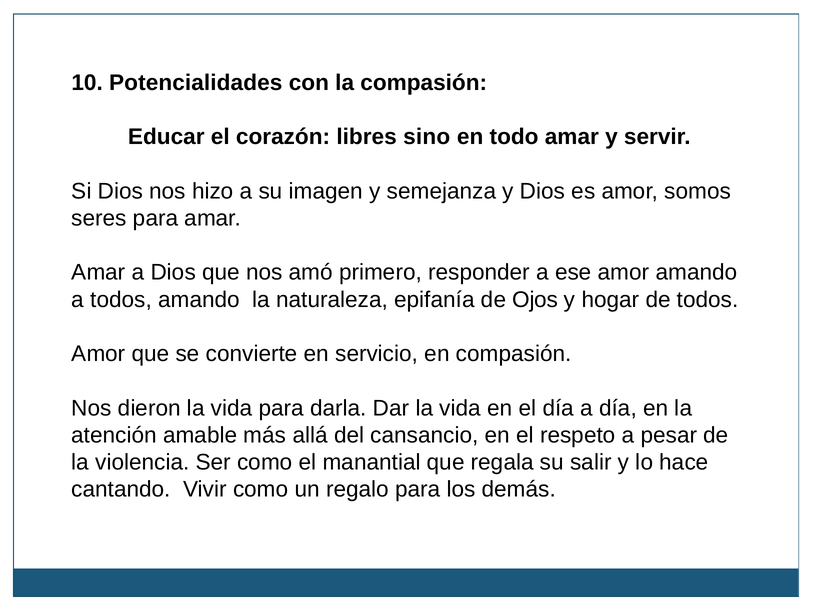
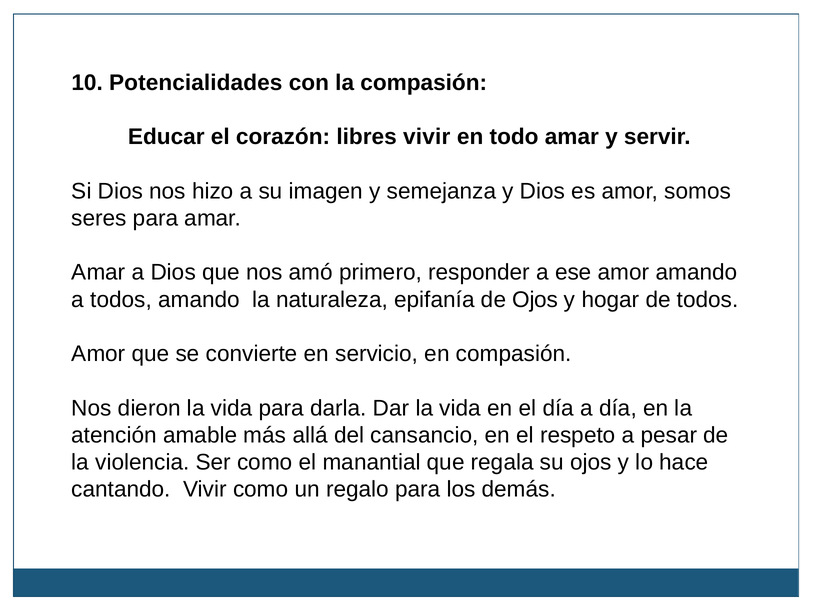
libres sino: sino -> vivir (427, 137)
su salir: salir -> ojos (591, 462)
